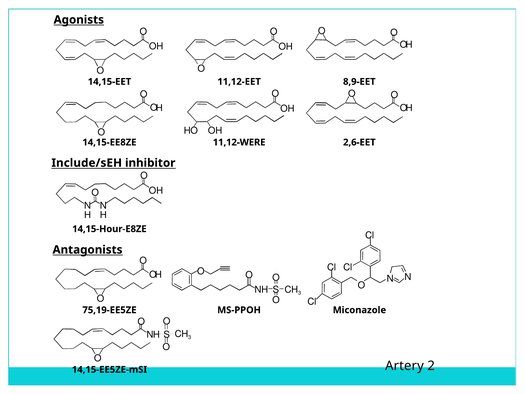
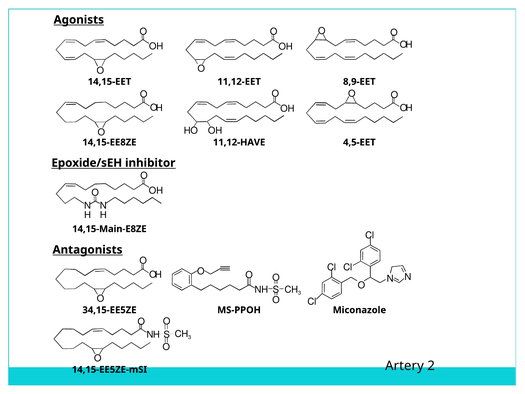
11,12-WERE: 11,12-WERE -> 11,12-HAVE (239, 142)
2,6-EET: 2,6-EET -> 4,5-EET (359, 142)
Include/sEH: Include/sEH -> Epoxide/sEH (87, 163)
14,15-Hour-E8ZE: 14,15-Hour-E8ZE -> 14,15-Main-E8ZE (109, 229)
75,19-EE5ZE: 75,19-EE5ZE -> 34,15-EE5ZE (109, 310)
